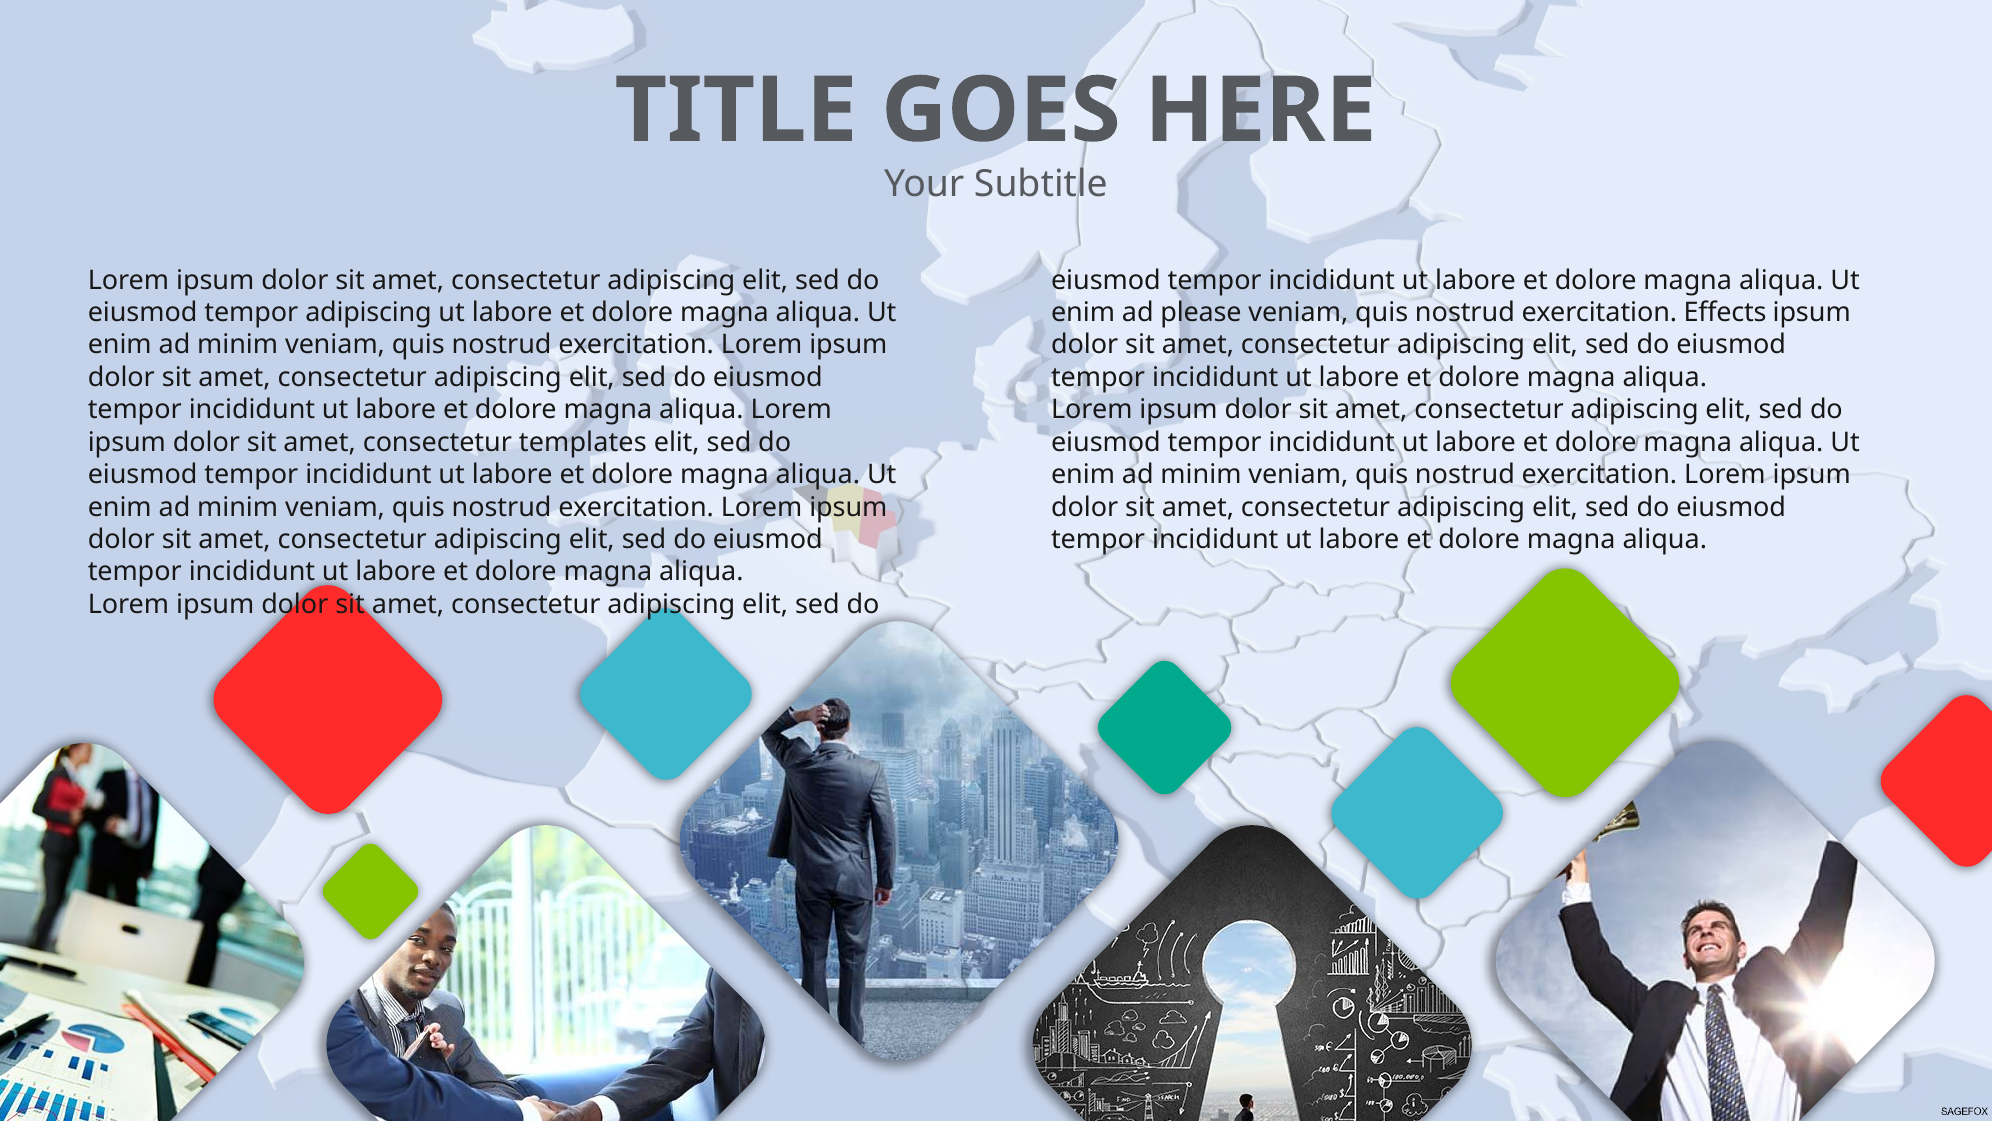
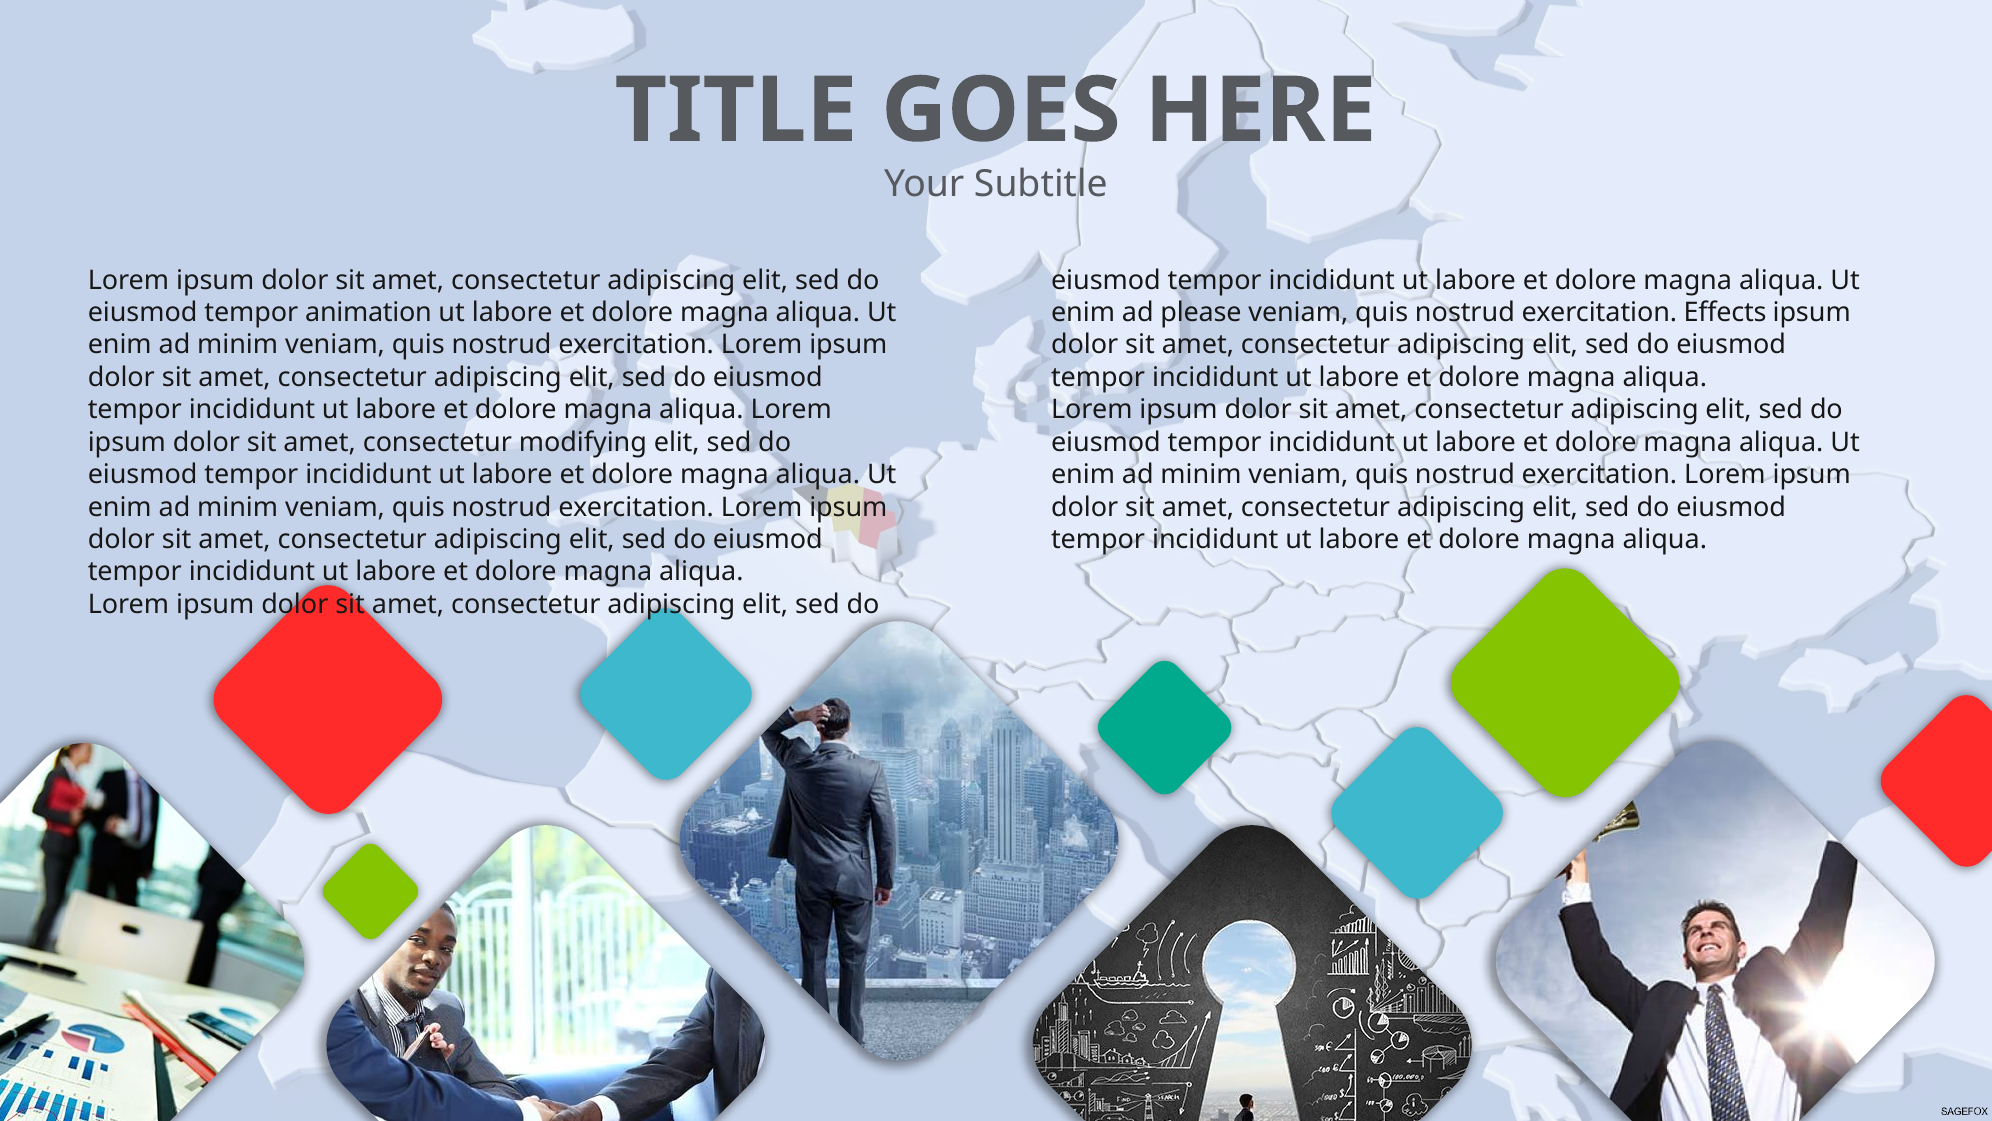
tempor adipiscing: adipiscing -> animation (369, 312)
templates: templates -> modifying (583, 442)
